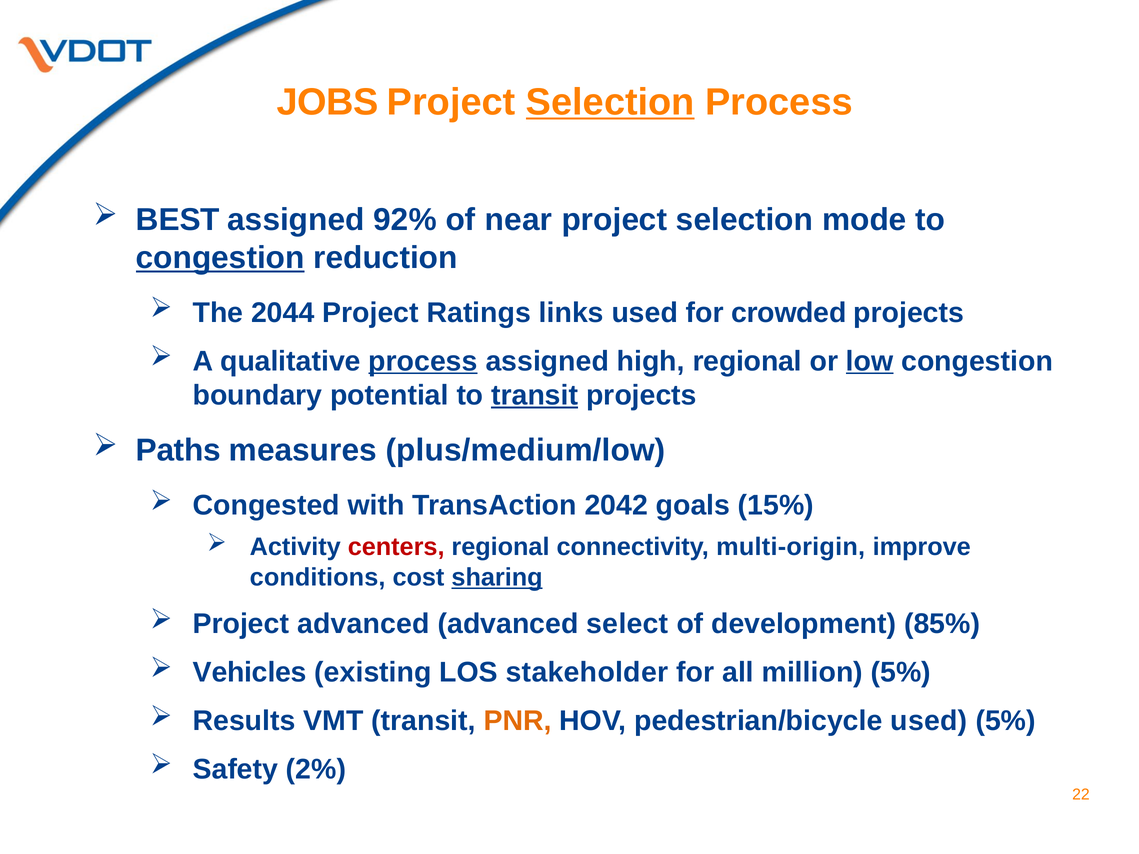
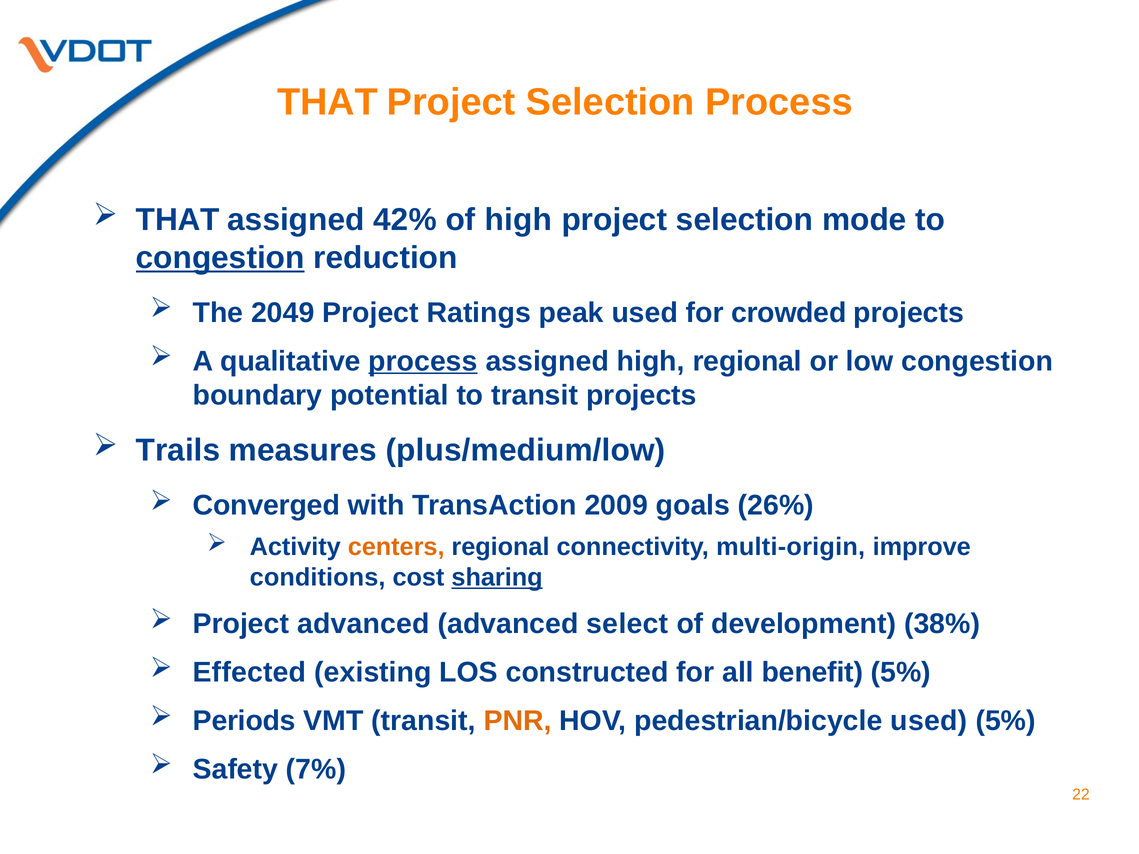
JOBS: JOBS -> THAT (328, 102)
Selection underline: present -> none (610, 102)
BEST: BEST -> THAT (178, 220)
92%: 92% -> 42% (405, 220)
of near: near -> high (518, 220)
2044: 2044 -> 2049 (283, 313)
links: links -> peak (571, 313)
low underline: present -> none (870, 361)
transit underline: present -> none (535, 395)
Paths: Paths -> Trails (178, 451)
Congested: Congested -> Converged (266, 505)
2042: 2042 -> 2009 (616, 505)
15%: 15% -> 26% (776, 505)
centers colour: red -> orange (396, 547)
85%: 85% -> 38% (942, 624)
Vehicles: Vehicles -> Effected (250, 673)
stakeholder: stakeholder -> constructed (587, 673)
million: million -> benefit (812, 673)
Results: Results -> Periods (244, 721)
2%: 2% -> 7% (316, 769)
